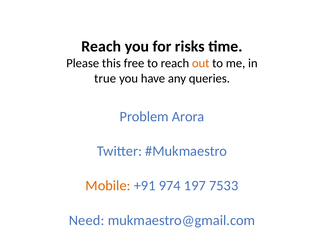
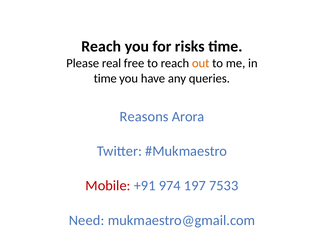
this: this -> real (112, 63)
true: true -> time (105, 78)
Problem: Problem -> Reasons (144, 117)
Mobile colour: orange -> red (108, 186)
